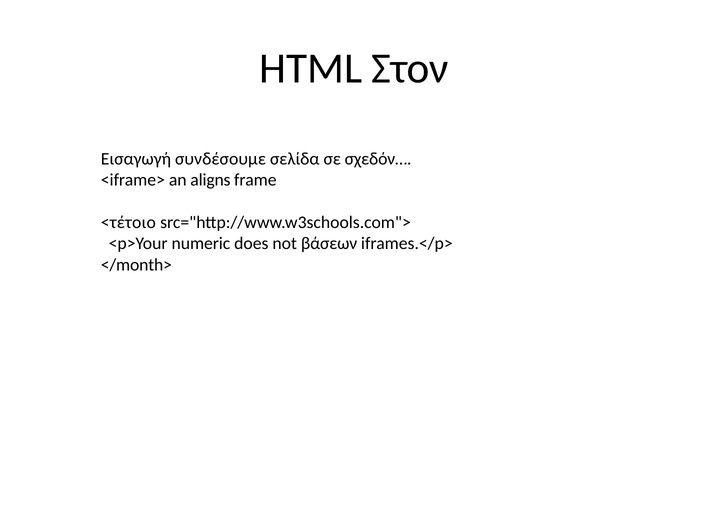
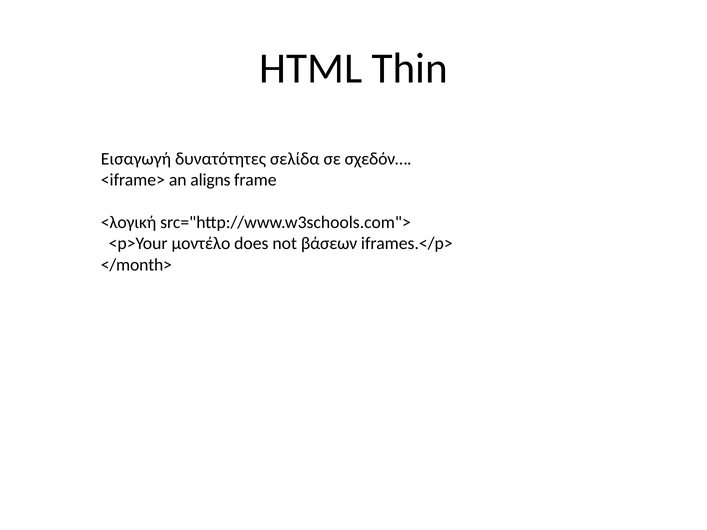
Στον: Στον -> Thin (410, 68)
συνδέσουμε: συνδέσουμε -> δυνατότητες (221, 159)
<τέτοιο: <τέτοιο -> <λογική (129, 223)
numeric: numeric -> μοντέλο (201, 244)
